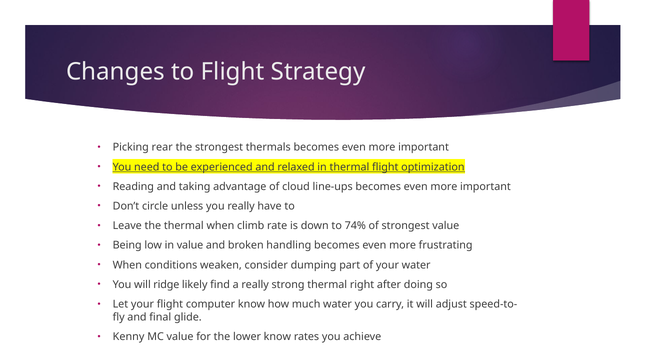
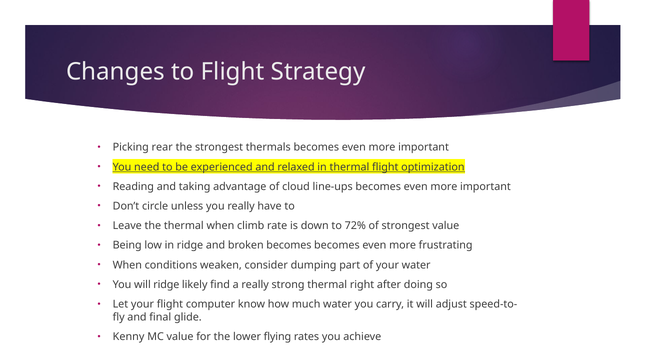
74%: 74% -> 72% (355, 226)
in value: value -> ridge (190, 246)
broken handling: handling -> becomes (289, 246)
lower know: know -> flying (277, 337)
